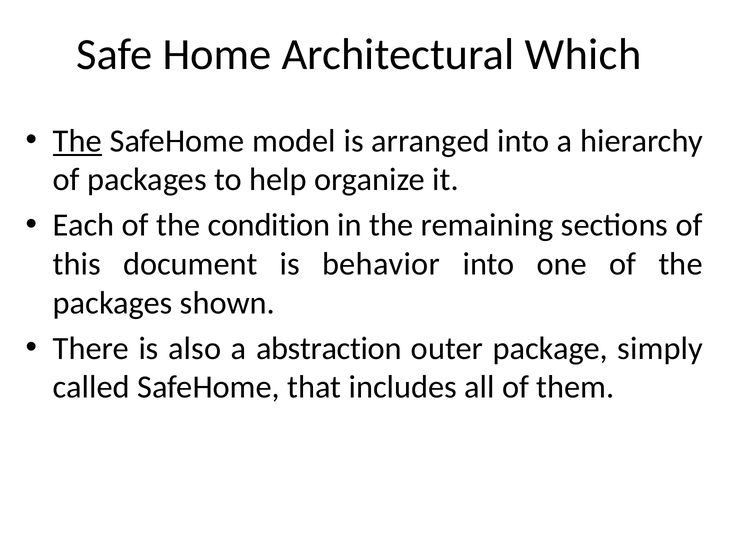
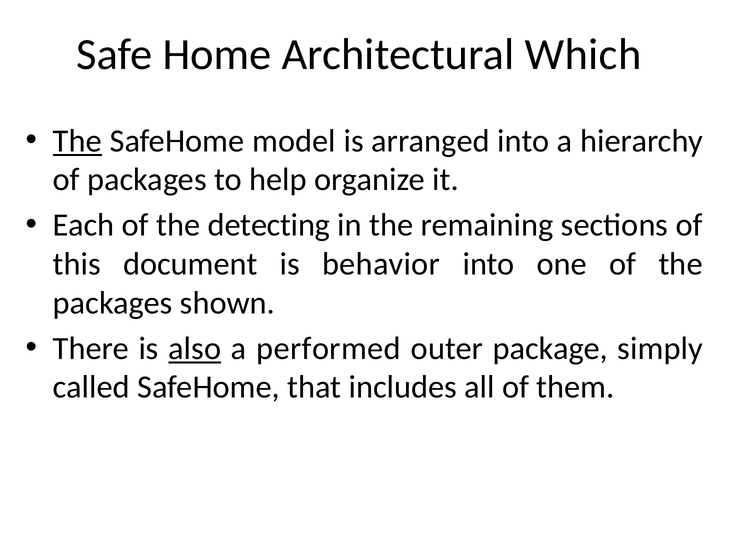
condition: condition -> detecting (269, 225)
also underline: none -> present (195, 348)
abstraction: abstraction -> performed (329, 348)
